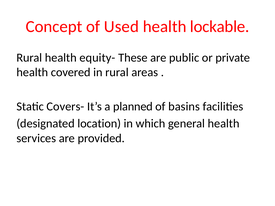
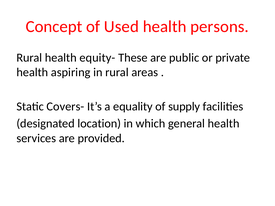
lockable: lockable -> persons (220, 27)
covered: covered -> aspiring (71, 72)
planned: planned -> equality (133, 107)
basins: basins -> supply (184, 107)
